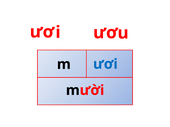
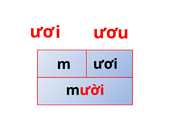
ươi colour: blue -> black (105, 64)
